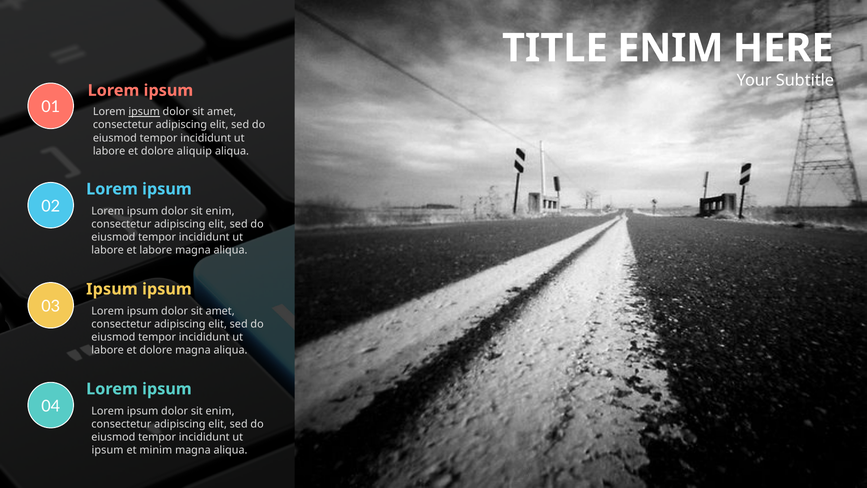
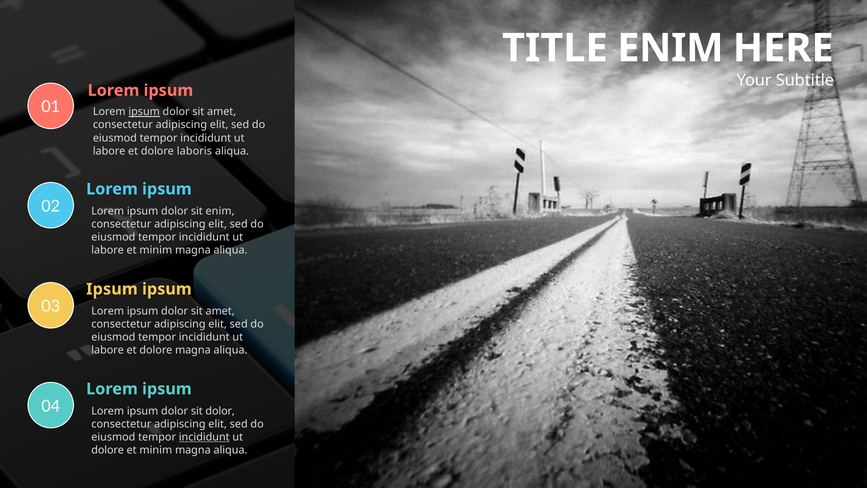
aliquip: aliquip -> laboris (194, 151)
labore et labore: labore -> minim (156, 250)
enim: enim -> dolor (220, 411)
incididunt underline: none -> present (204, 437)
ipsum: ipsum -> dolore (108, 450)
